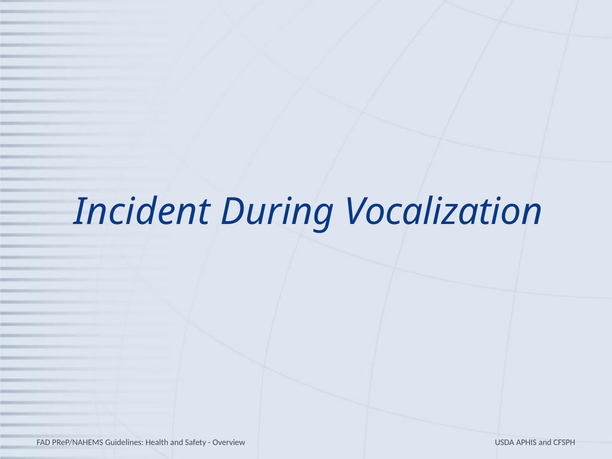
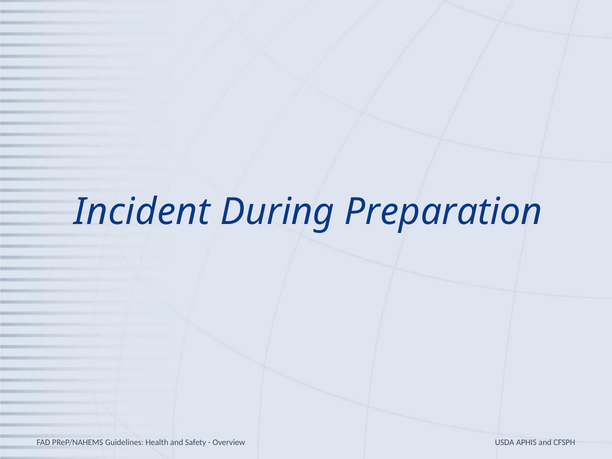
Vocalization: Vocalization -> Preparation (443, 212)
